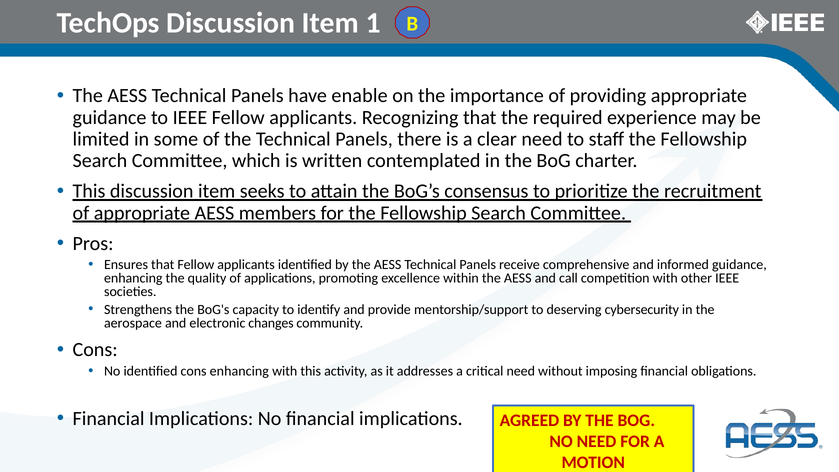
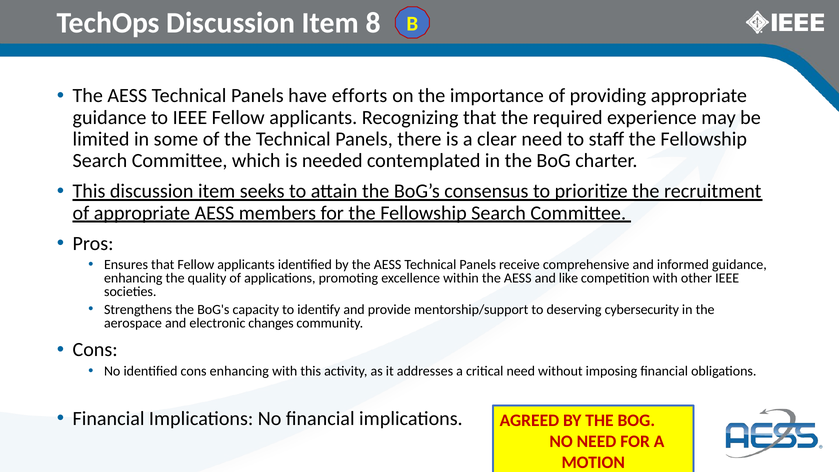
1: 1 -> 8 (373, 23)
enable: enable -> efforts (360, 96)
written: written -> needed (332, 161)
call: call -> like (568, 278)
